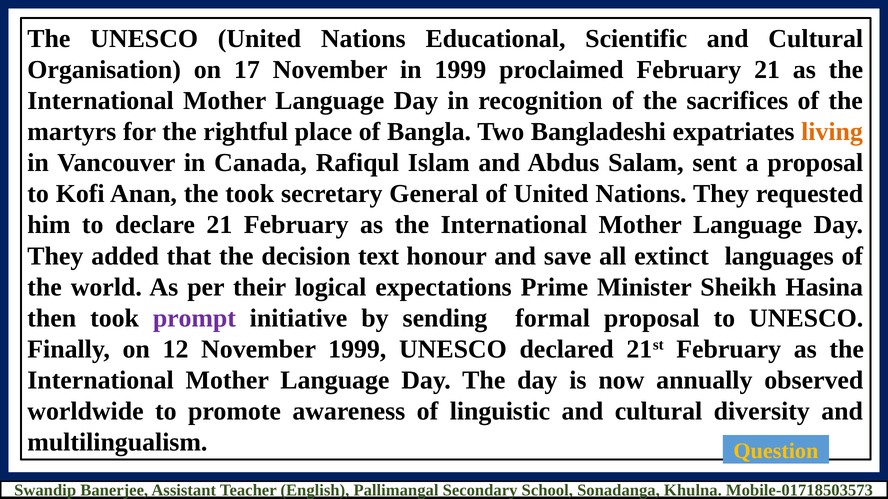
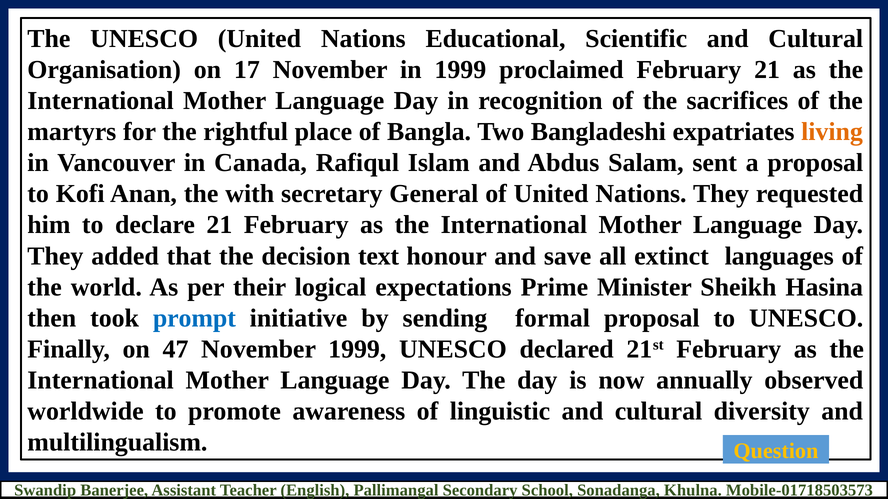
the took: took -> with (250, 194)
prompt colour: purple -> blue (194, 318)
12: 12 -> 47 (176, 350)
